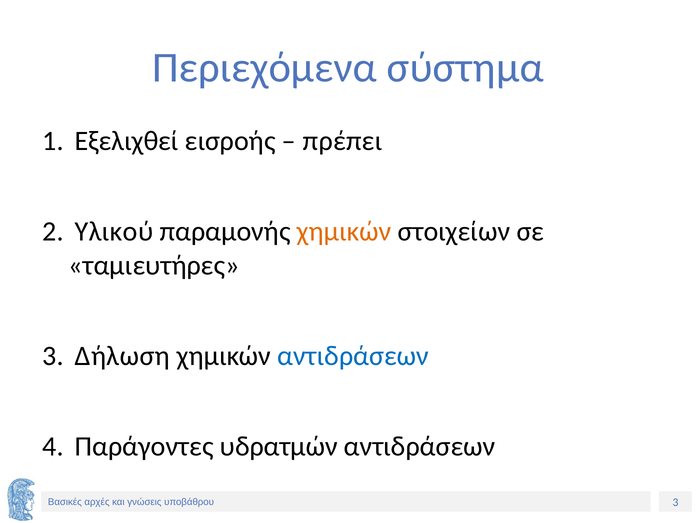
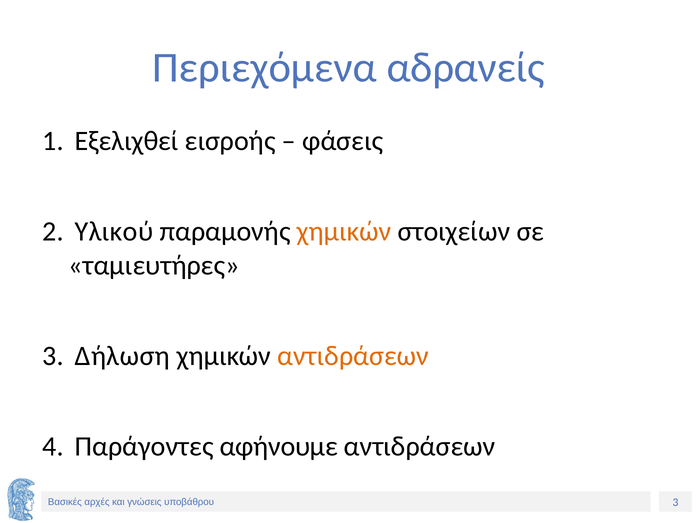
σύστημα: σύστημα -> αδρανείς (466, 67)
πρέπει: πρέπει -> φάσεις (343, 141)
αντιδράσεων colour: blue -> orange (353, 356)
υδρατμών: υδρατμών -> αφήνουμε (279, 446)
